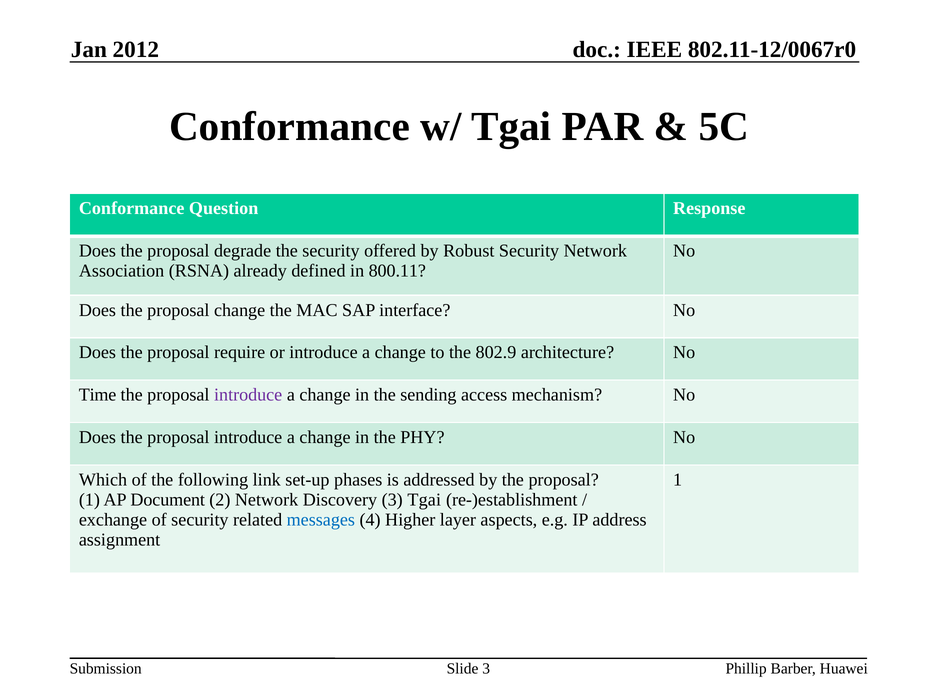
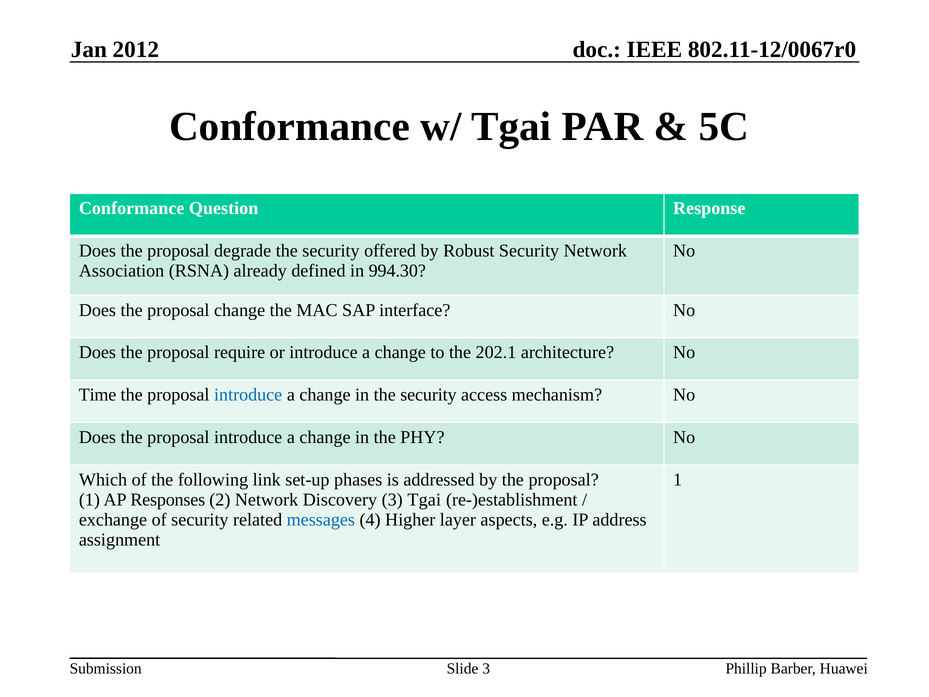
800.11: 800.11 -> 994.30 (397, 271)
802.9: 802.9 -> 202.1 (496, 352)
introduce colour: purple -> blue (248, 395)
in the sending: sending -> security (428, 395)
Document: Document -> Responses (168, 500)
